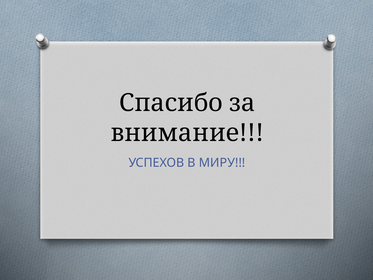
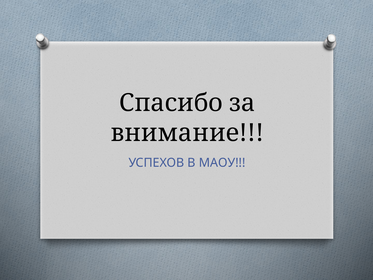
МИРУ: МИРУ -> МАОУ (222, 163)
